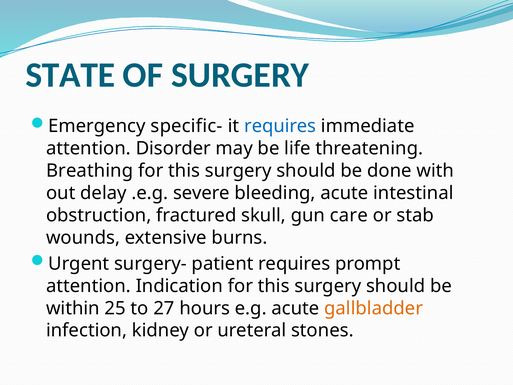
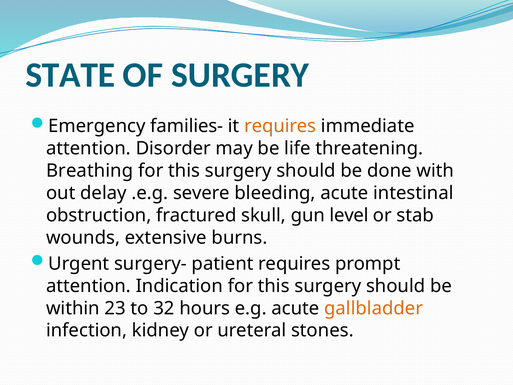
specific-: specific- -> families- (187, 126)
requires colour: blue -> orange (280, 126)
care: care -> level (349, 215)
25: 25 -> 23 (115, 308)
27: 27 -> 32 (164, 308)
